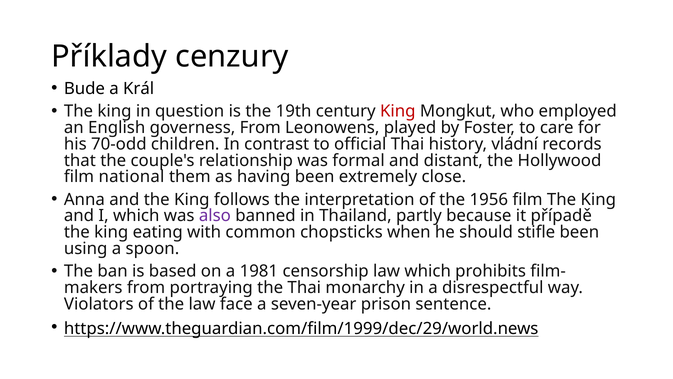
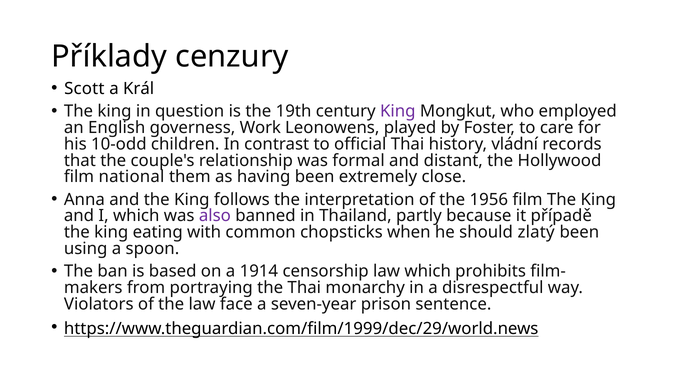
Bude: Bude -> Scott (84, 89)
King colour: red -> purple (398, 111)
governess From: From -> Work (260, 128)
70-odd: 70-odd -> 10-odd (119, 144)
stifle: stifle -> zlatý (536, 232)
1981: 1981 -> 1914 (259, 271)
